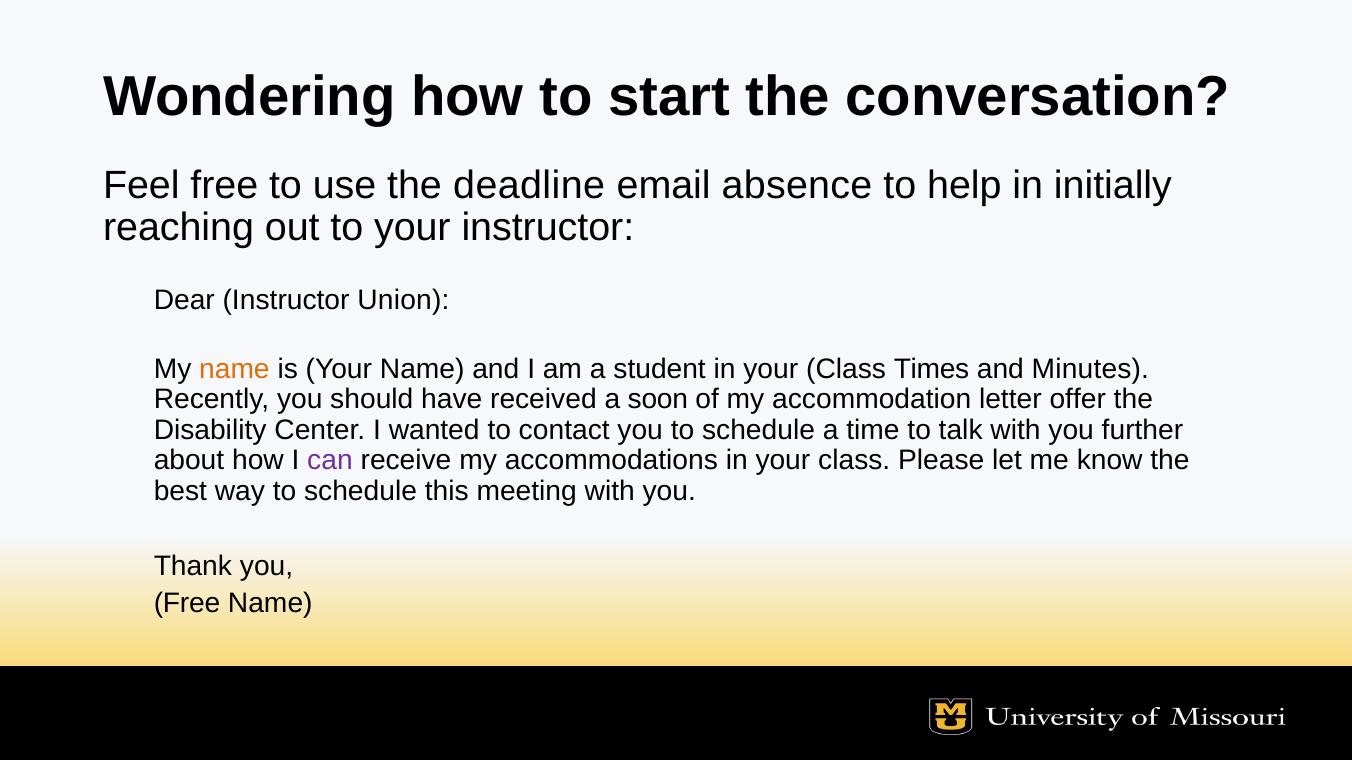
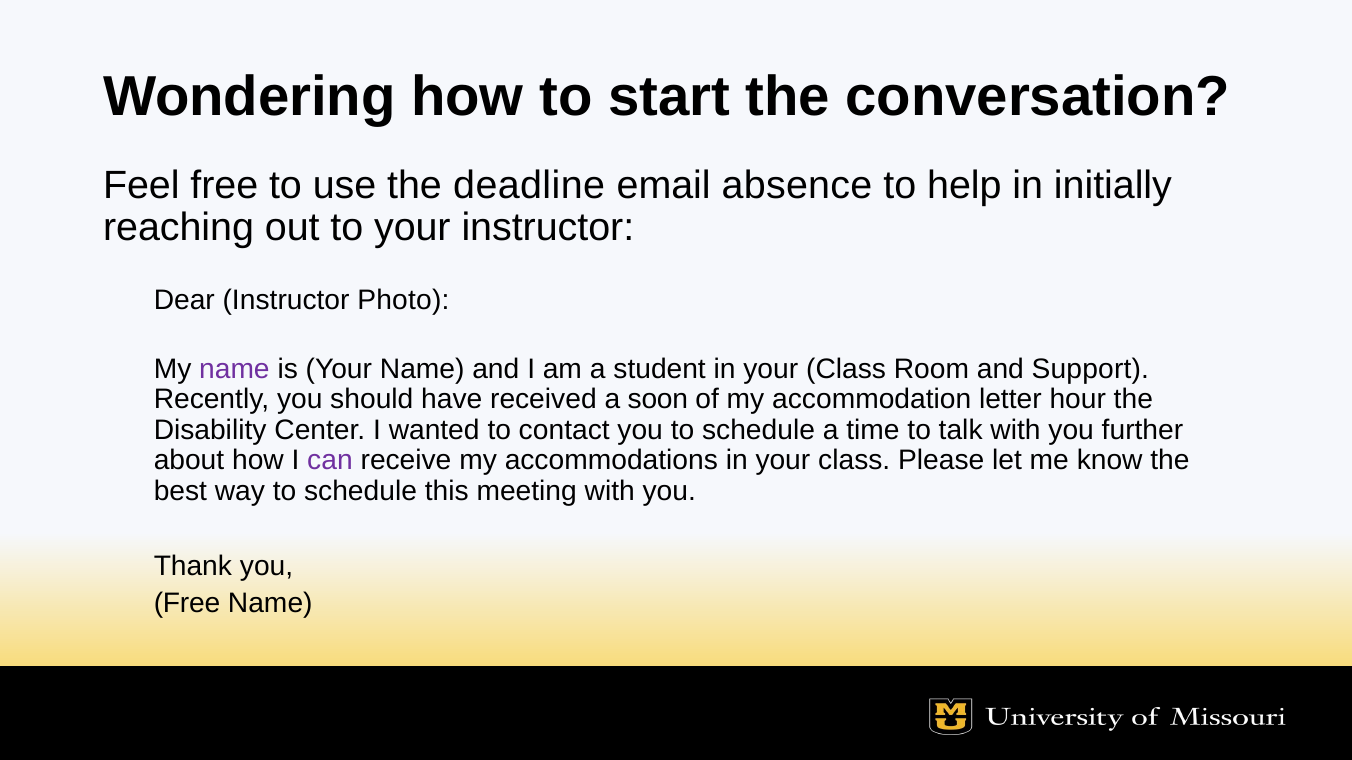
Union: Union -> Photo (403, 300)
name colour: orange -> purple (234, 369)
Times: Times -> Room (931, 369)
Minutes: Minutes -> Support (1090, 369)
offer: offer -> hour (1078, 400)
